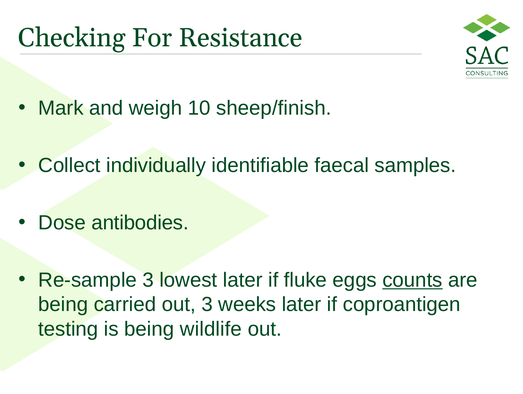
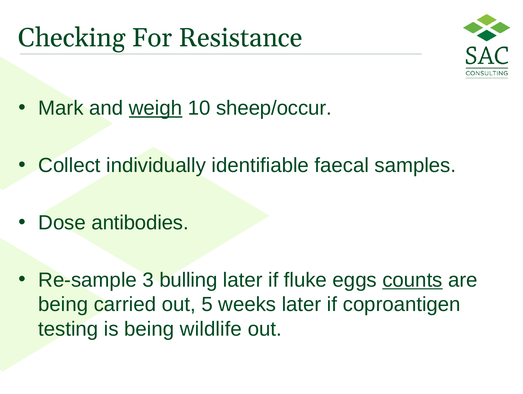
weigh underline: none -> present (156, 108)
sheep/finish: sheep/finish -> sheep/occur (274, 108)
lowest: lowest -> bulling (188, 280)
out 3: 3 -> 5 (207, 304)
